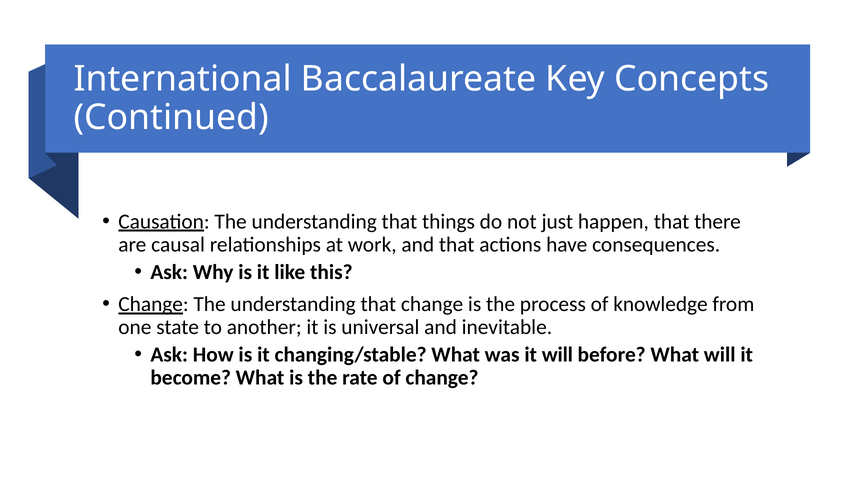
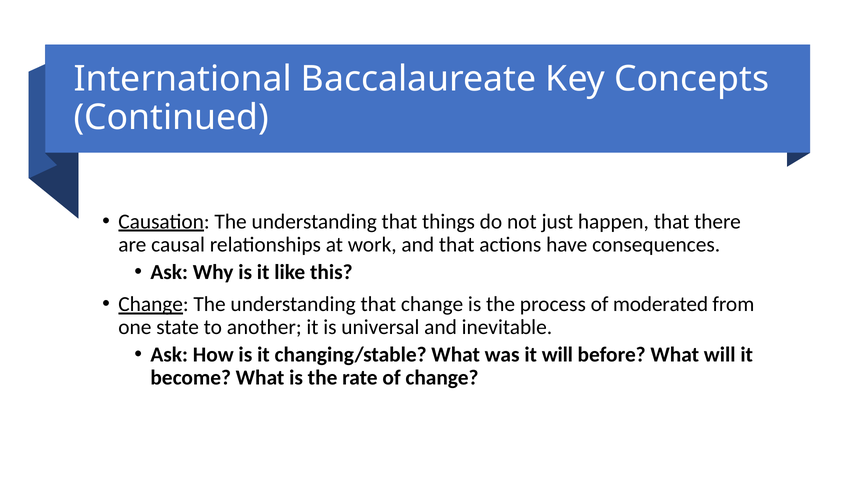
knowledge: knowledge -> moderated (661, 304)
